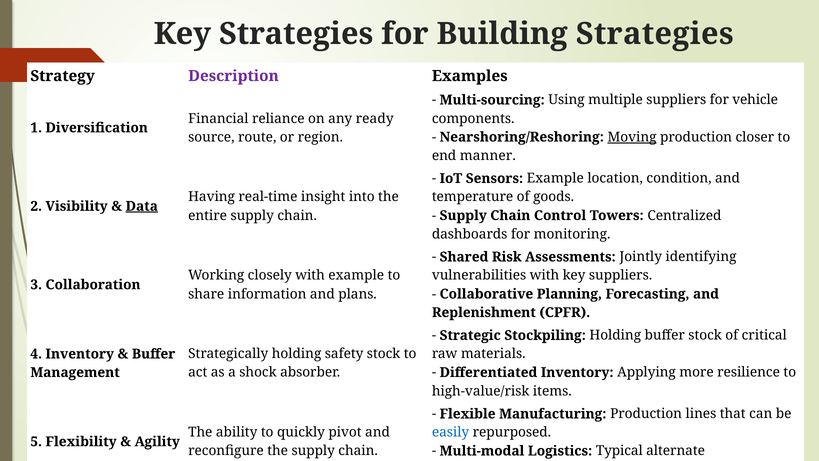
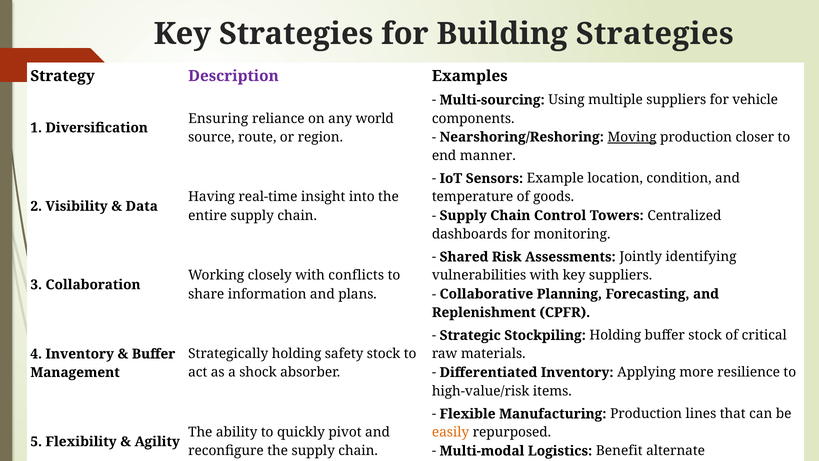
Financial: Financial -> Ensuring (218, 118)
any ready: ready -> world (375, 118)
Data underline: present -> none (142, 206)
with example: example -> conflicts (356, 275)
easily colour: blue -> orange (451, 432)
Typical: Typical -> Benefit (619, 451)
